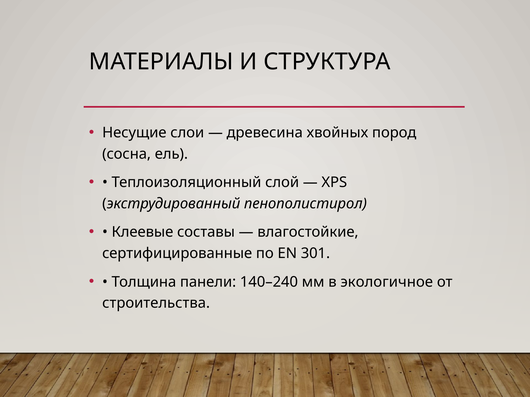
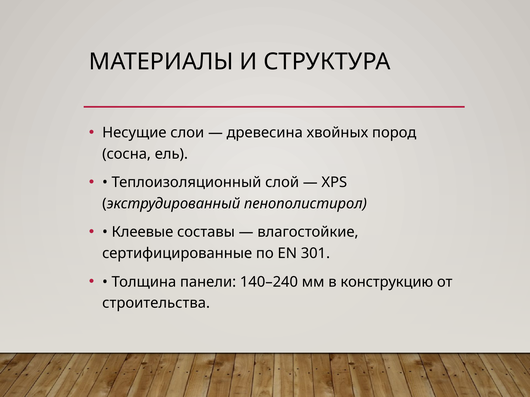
экологичное: экологичное -> конструкцию (387, 282)
